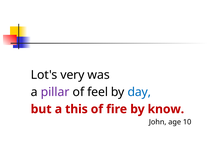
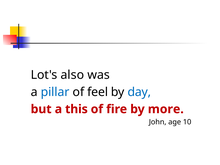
very: very -> also (72, 75)
pillar colour: purple -> blue (55, 92)
know: know -> more (166, 109)
